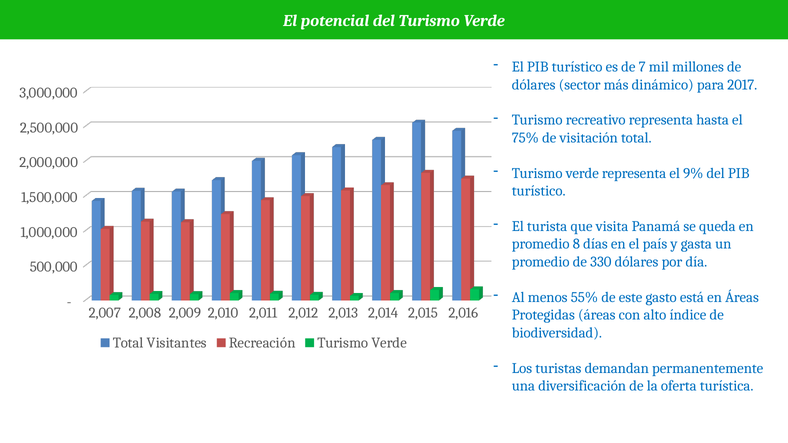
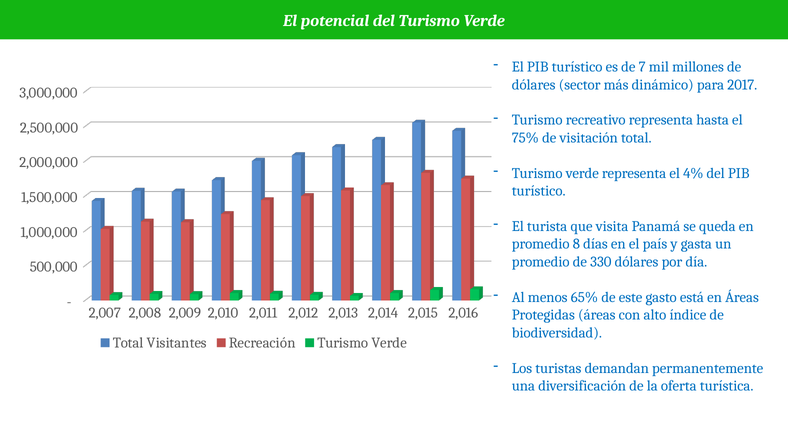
9%: 9% -> 4% (693, 173)
55%: 55% -> 65% (584, 297)
